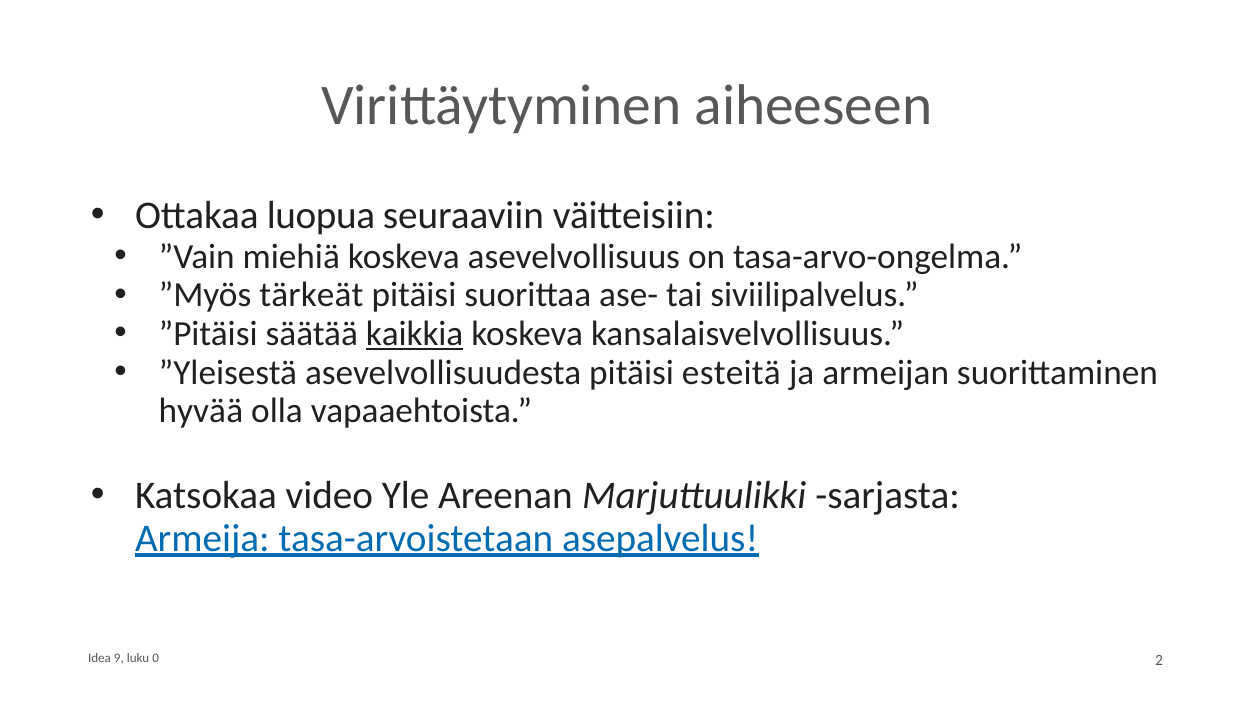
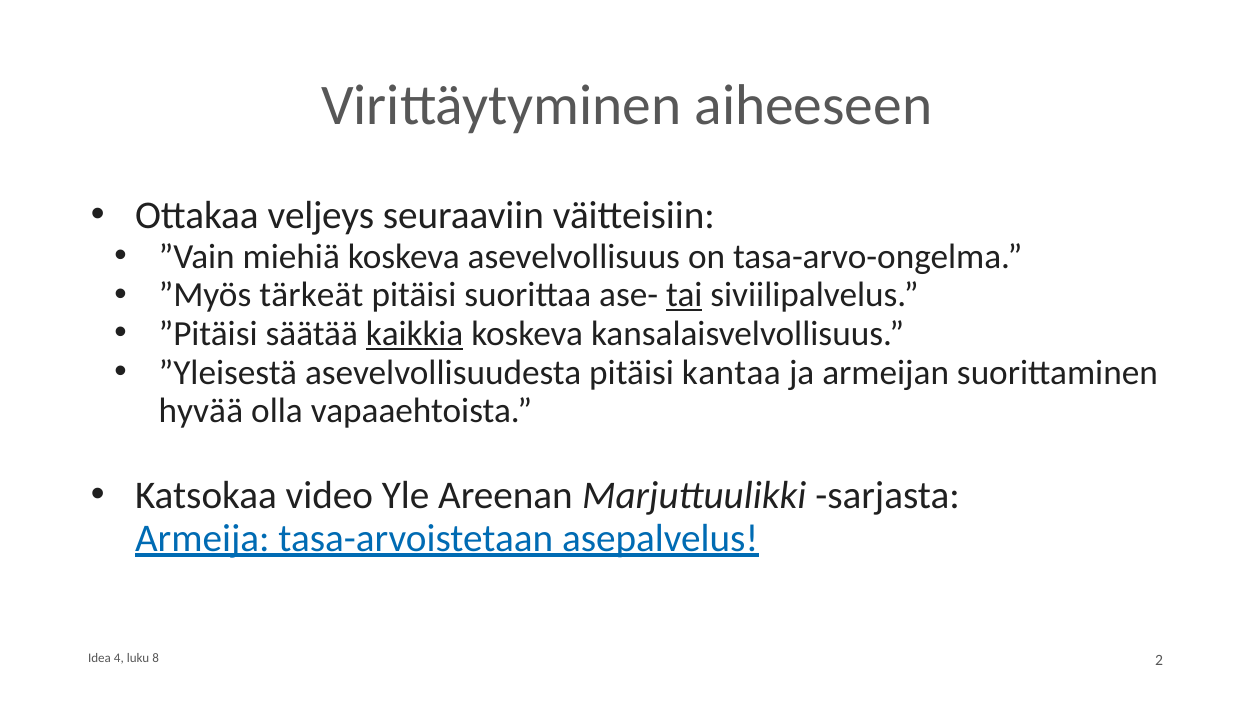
luopua: luopua -> veljeys (321, 216)
tai underline: none -> present (684, 295)
esteitä: esteitä -> kantaa (731, 373)
9: 9 -> 4 (119, 659)
0: 0 -> 8 (156, 659)
